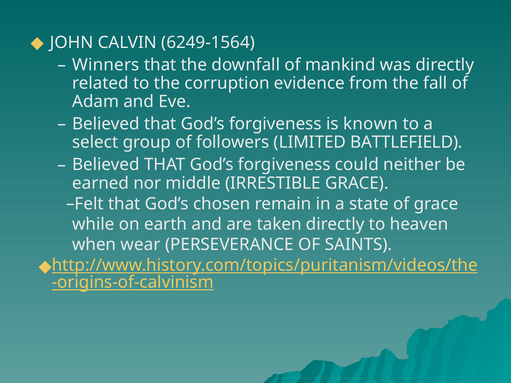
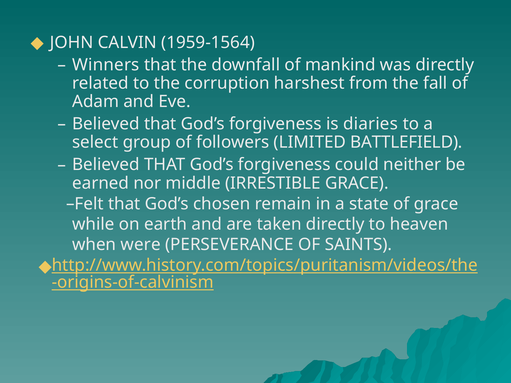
6249-1564: 6249-1564 -> 1959-1564 (208, 43)
evidence: evidence -> harshest (309, 83)
known: known -> diaries (371, 124)
wear: wear -> were (141, 245)
